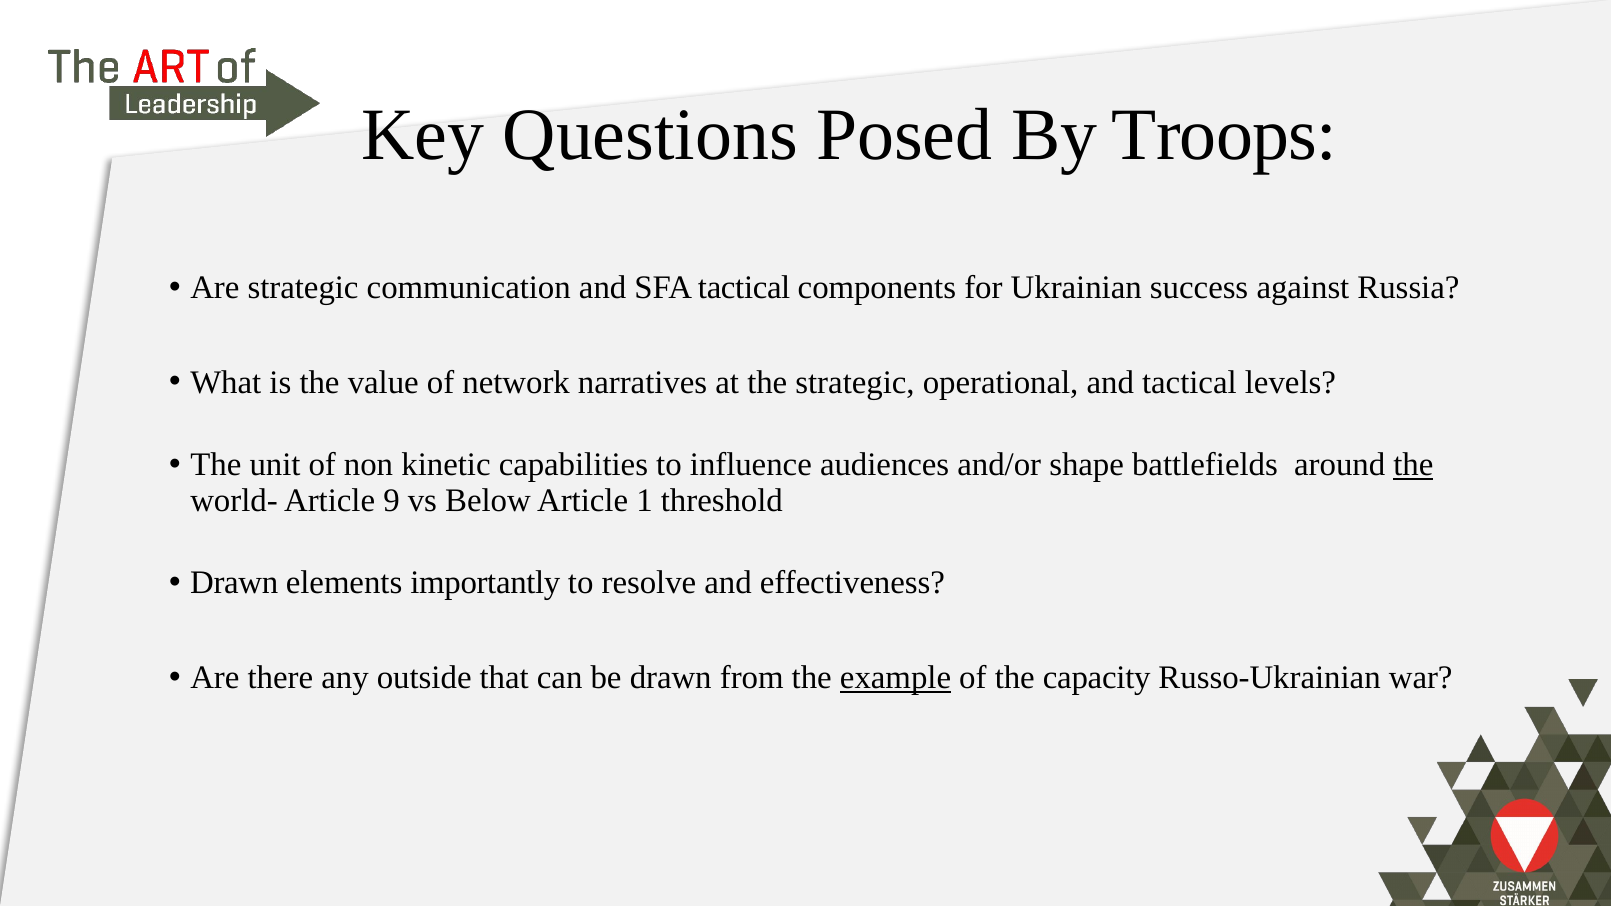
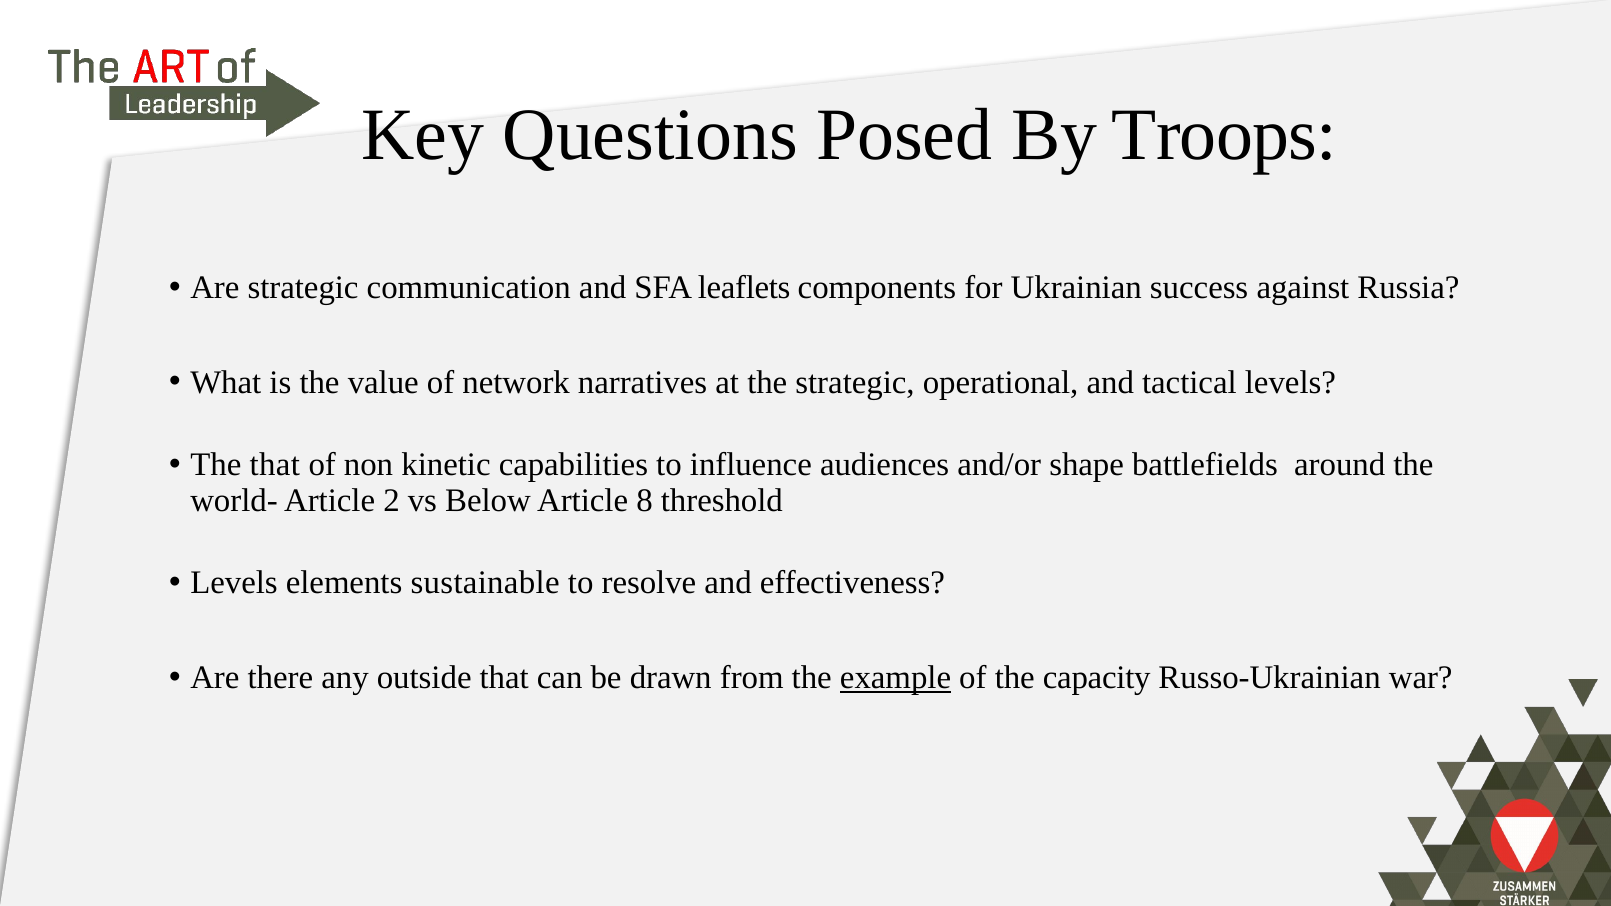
SFA tactical: tactical -> leaflets (744, 288)
The unit: unit -> that (275, 465)
the underline: present -> none (1413, 465)
9: 9 -> 2 (391, 500)
1: 1 -> 8 (645, 500)
Drawn: Drawn -> Levels (234, 583)
importantly: importantly -> sustainable (485, 583)
